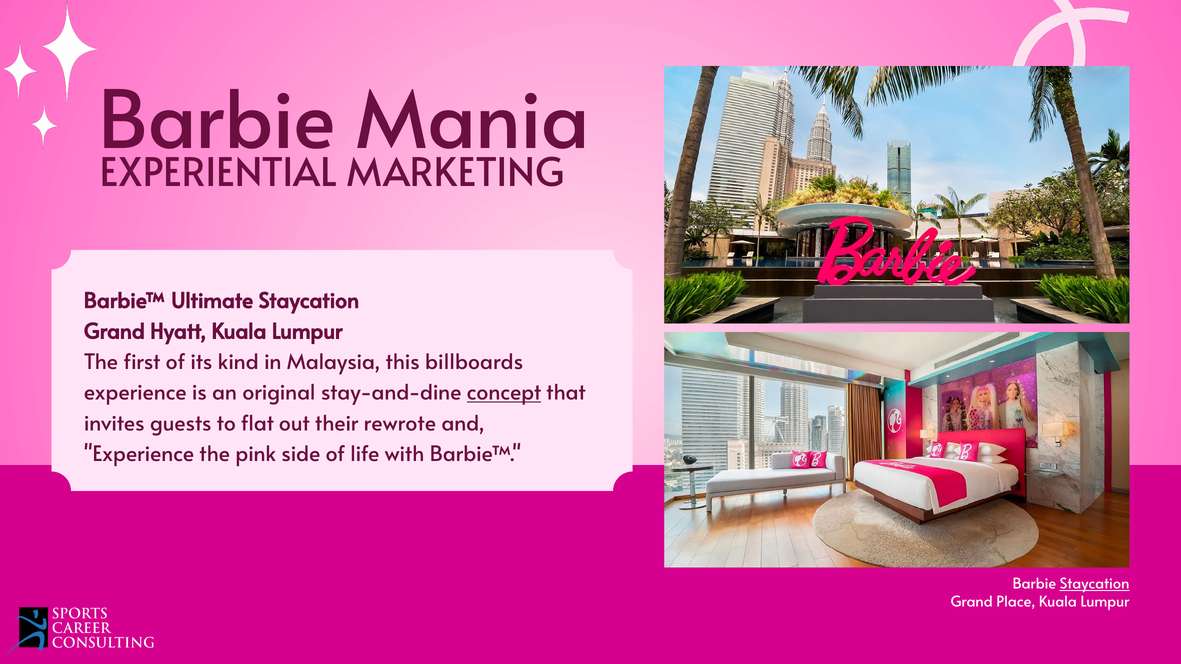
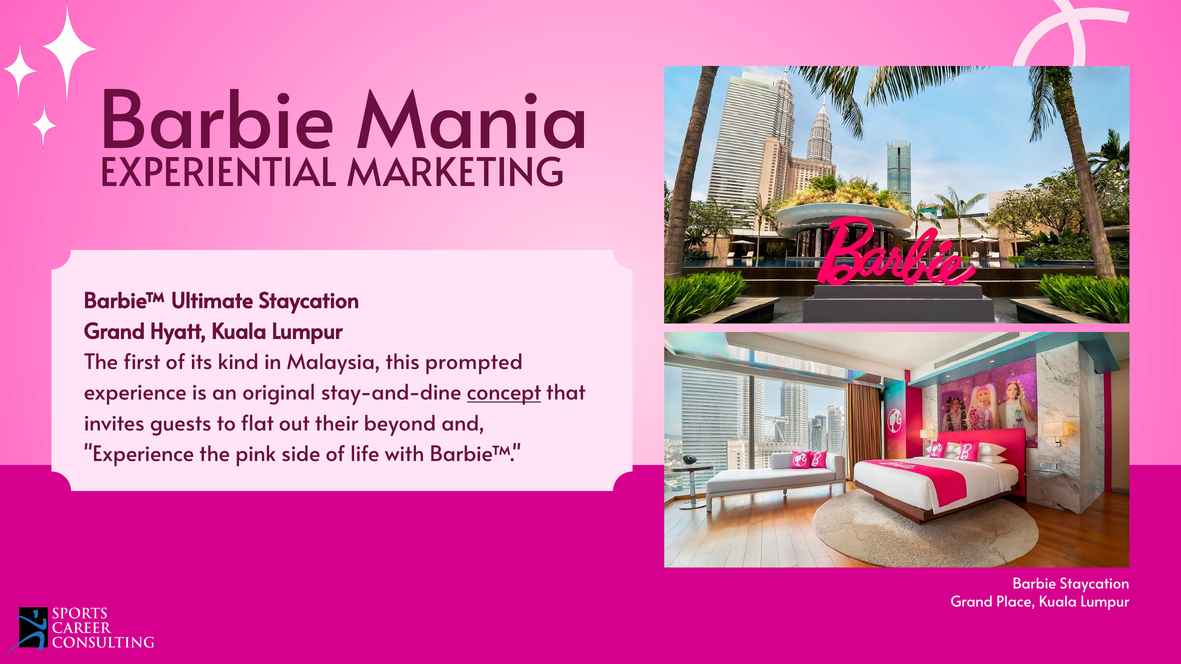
billboards: billboards -> prompted (474, 362)
rewrote: rewrote -> beyond (400, 424)
Staycation underline: present -> none (1095, 584)
